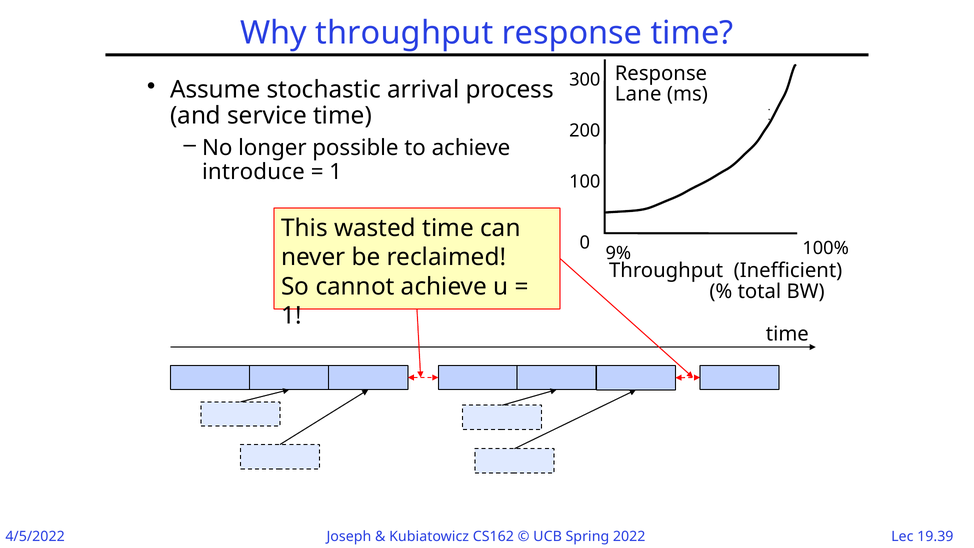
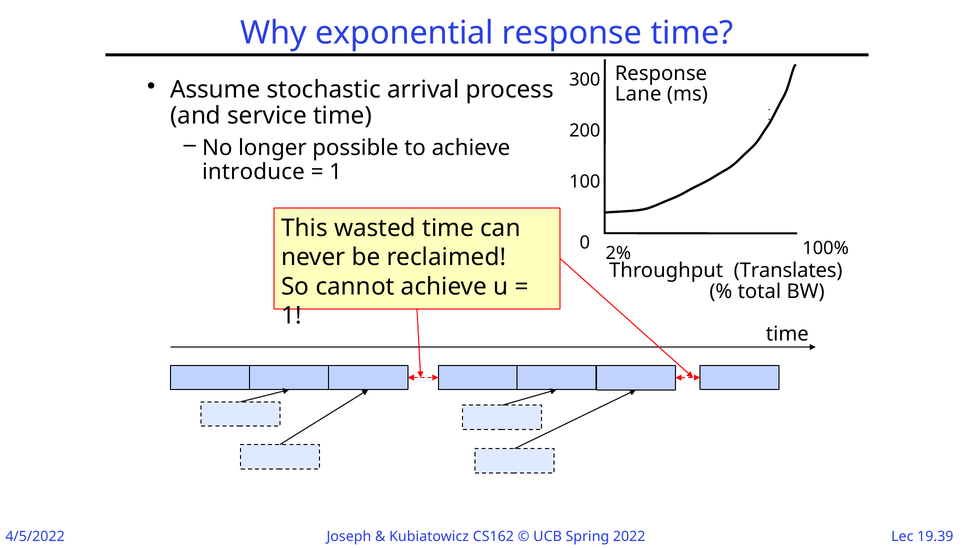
Why throughput: throughput -> exponential (405, 33)
9%: 9% -> 2% (618, 253)
Inefficient: Inefficient -> Translates (788, 271)
